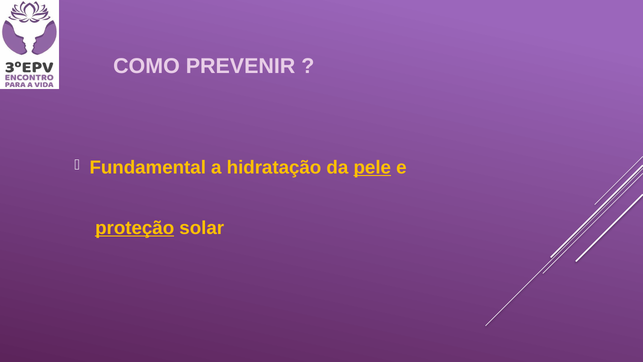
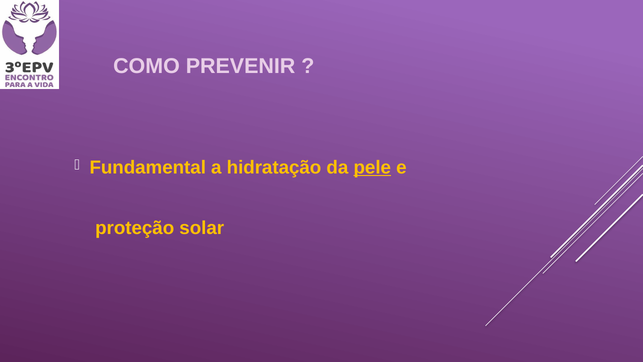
proteção underline: present -> none (135, 228)
